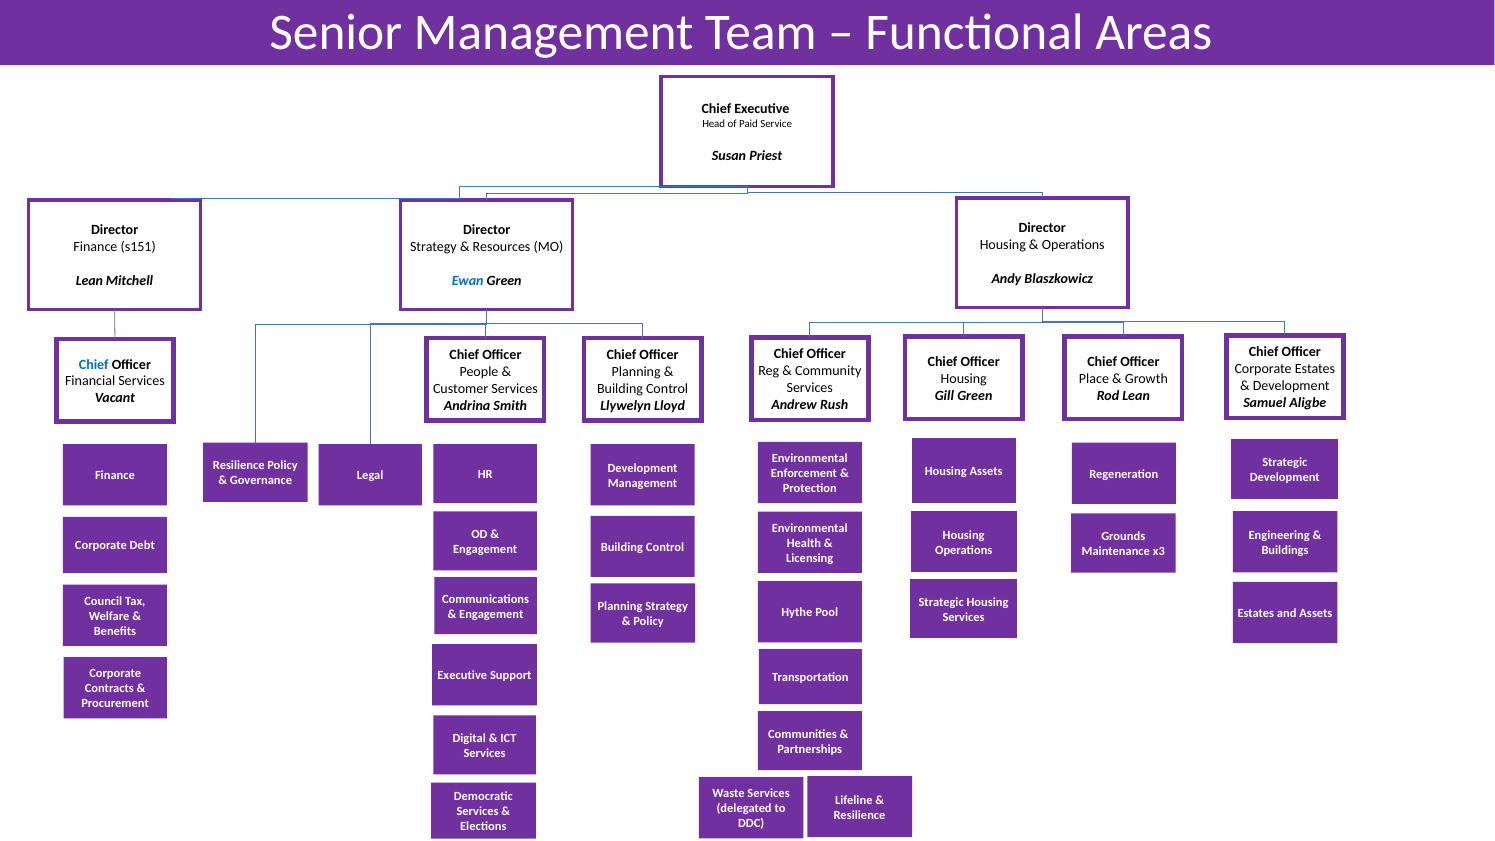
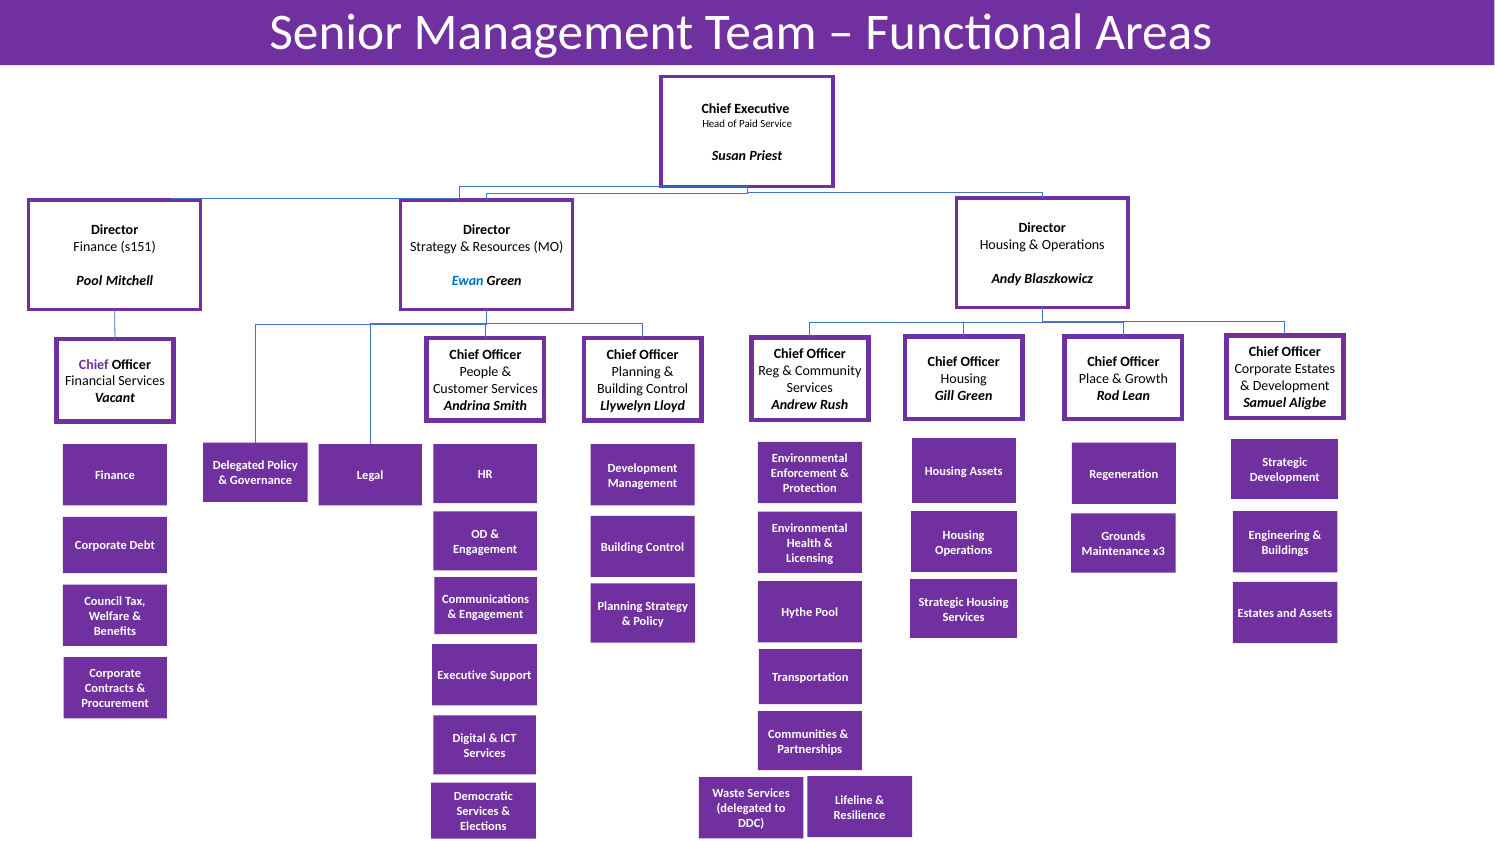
Lean: Lean -> Pool (89, 281)
Chief colour: blue -> purple (94, 364)
Resilience: Resilience -> Delegated (239, 466)
